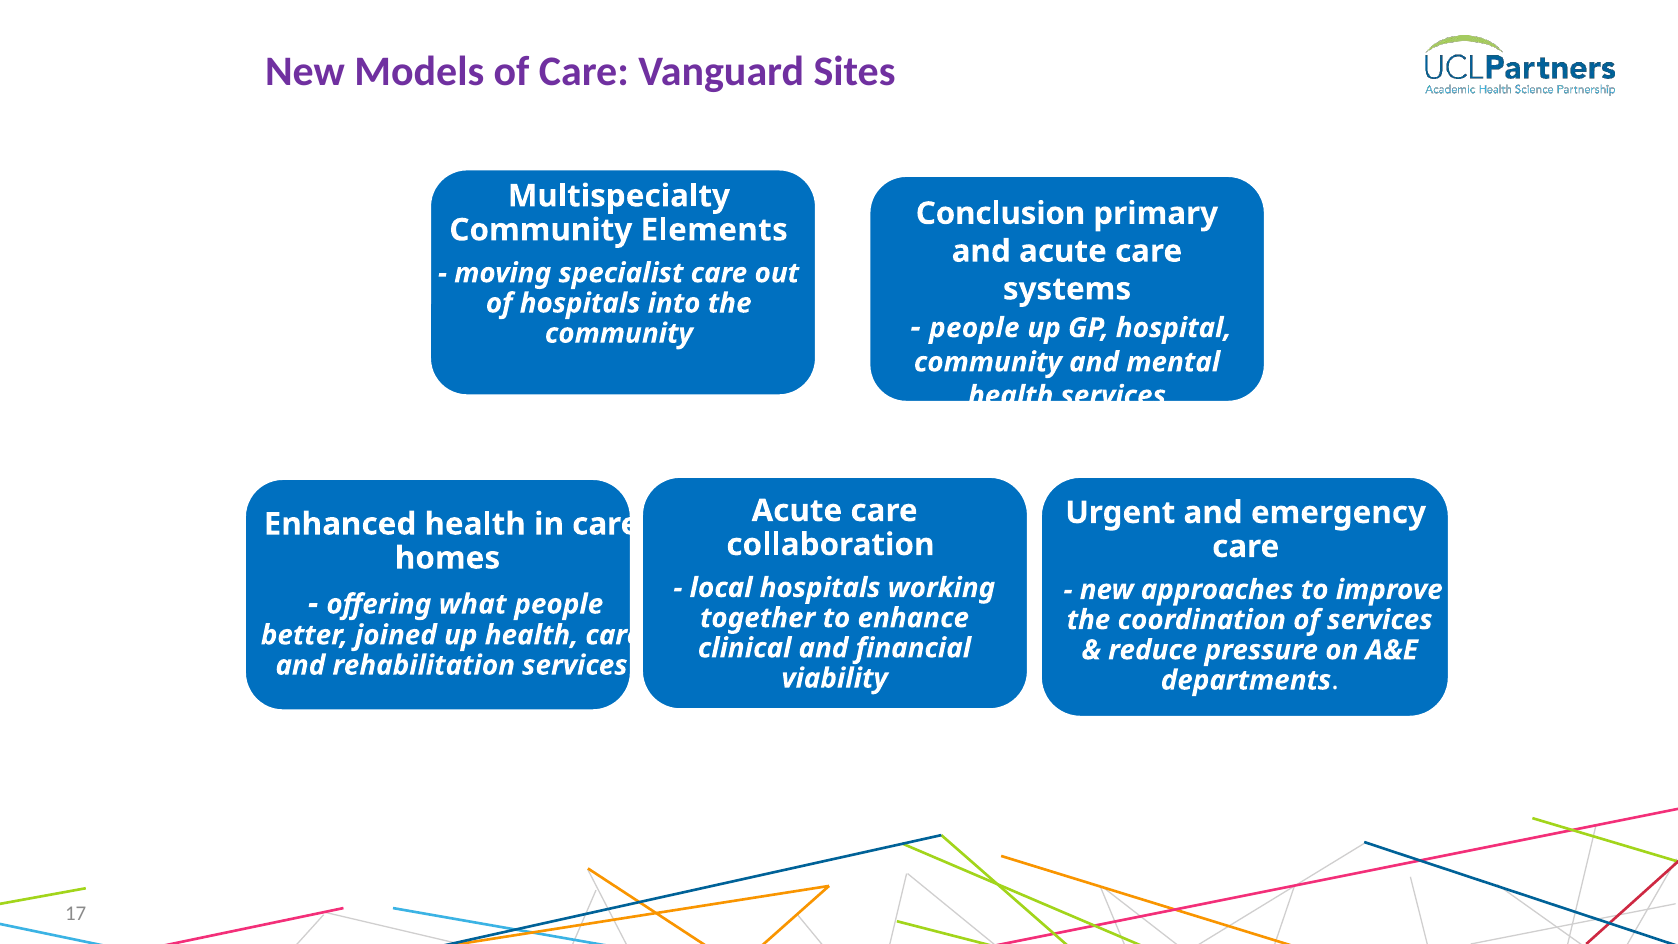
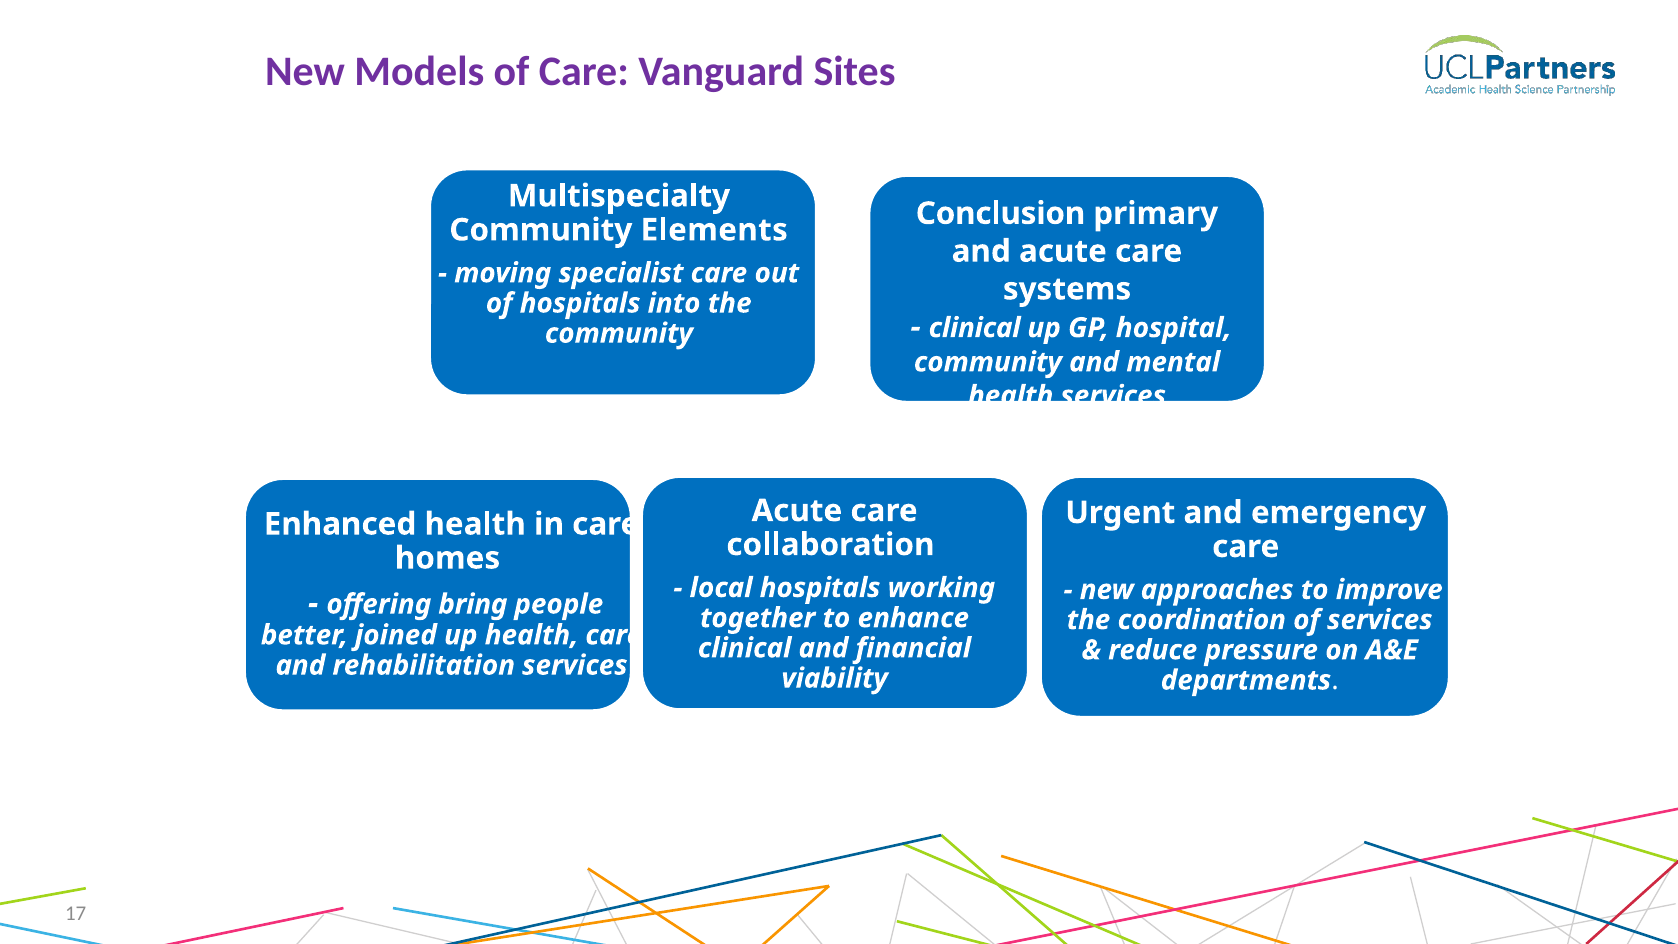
people: people -> clinical (975, 328)
what: what -> bring (473, 604)
